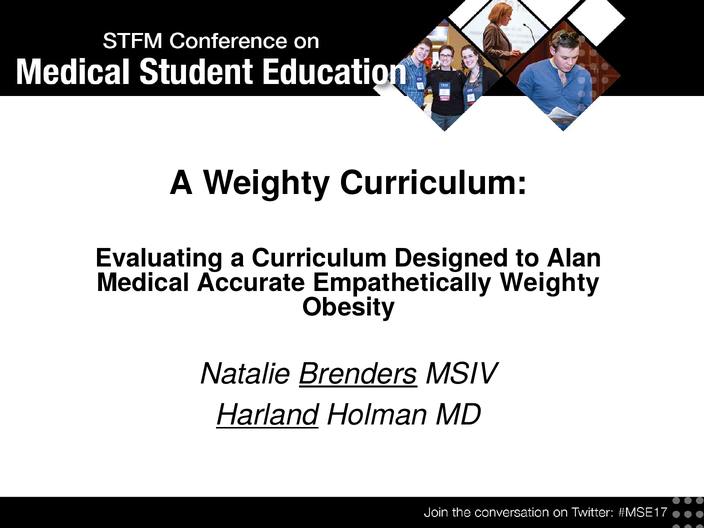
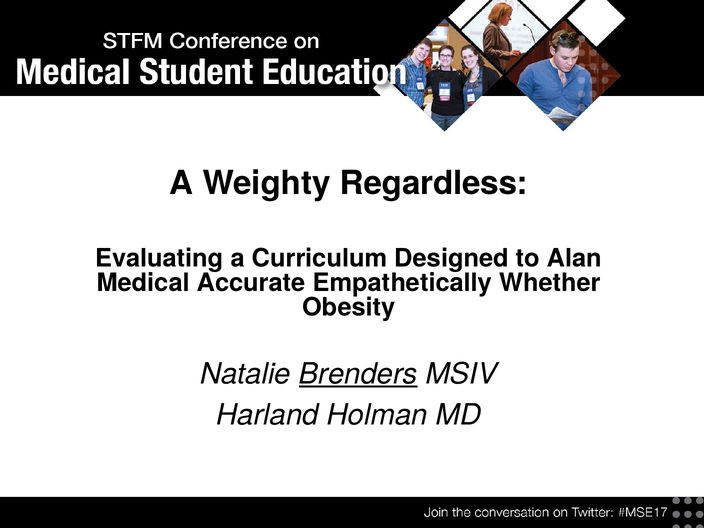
Weighty Curriculum: Curriculum -> Regardless (434, 183)
Empathetically Weighty: Weighty -> Whether (550, 283)
Harland underline: present -> none (267, 415)
